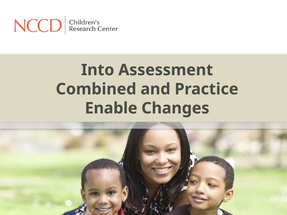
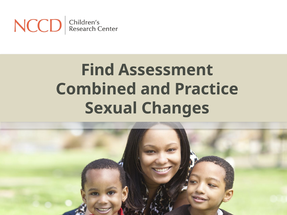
Into: Into -> Find (98, 70)
Enable: Enable -> Sexual (111, 108)
